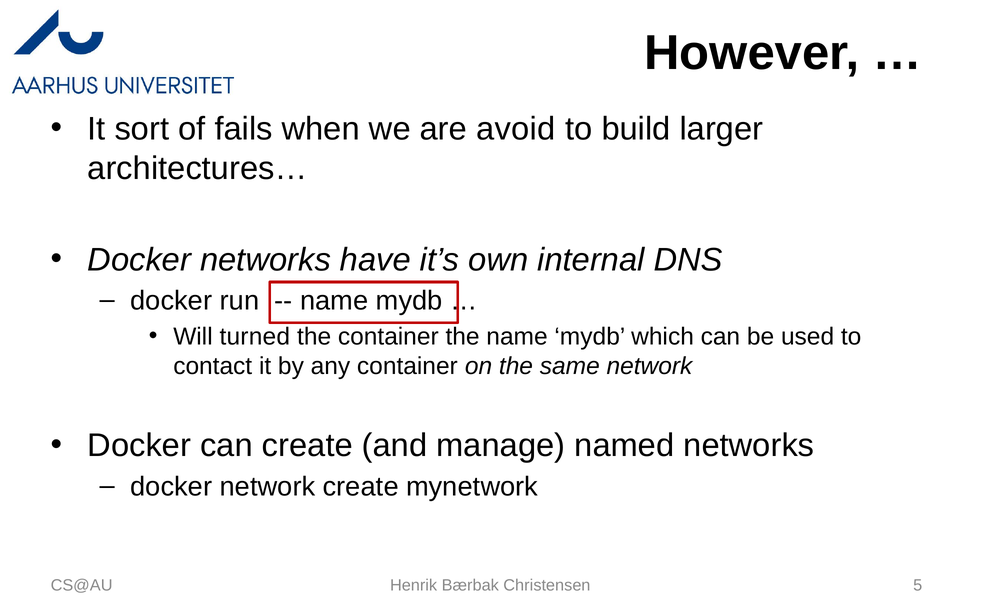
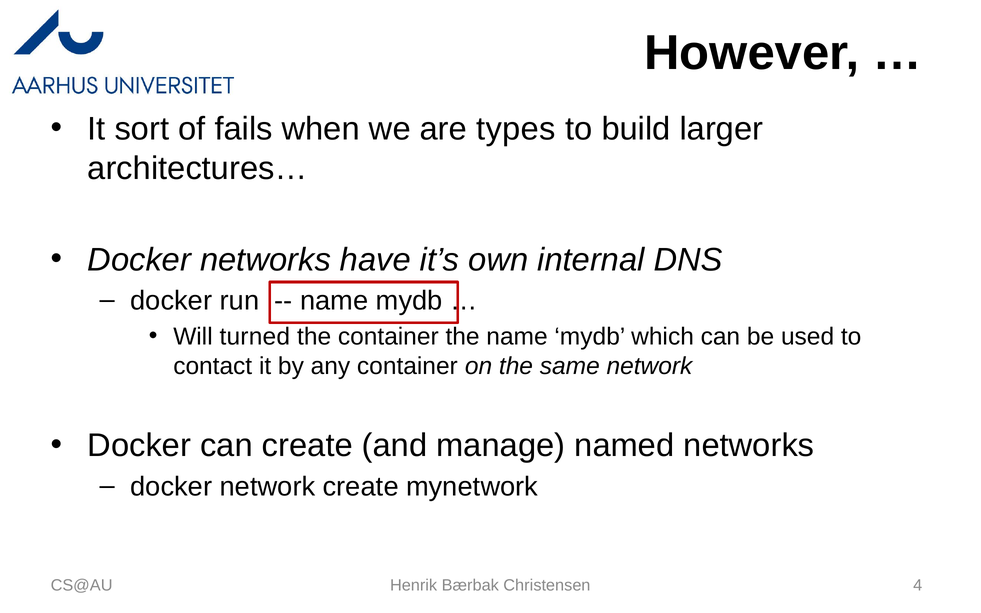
avoid: avoid -> types (516, 129)
5: 5 -> 4 (918, 586)
